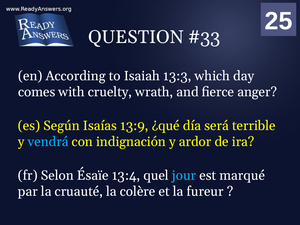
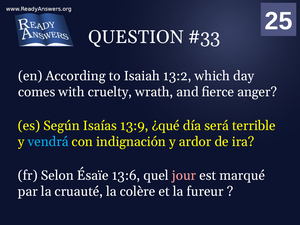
13:3: 13:3 -> 13:2 (177, 76)
13:4: 13:4 -> 13:6 (126, 175)
jour colour: light blue -> pink (184, 175)
